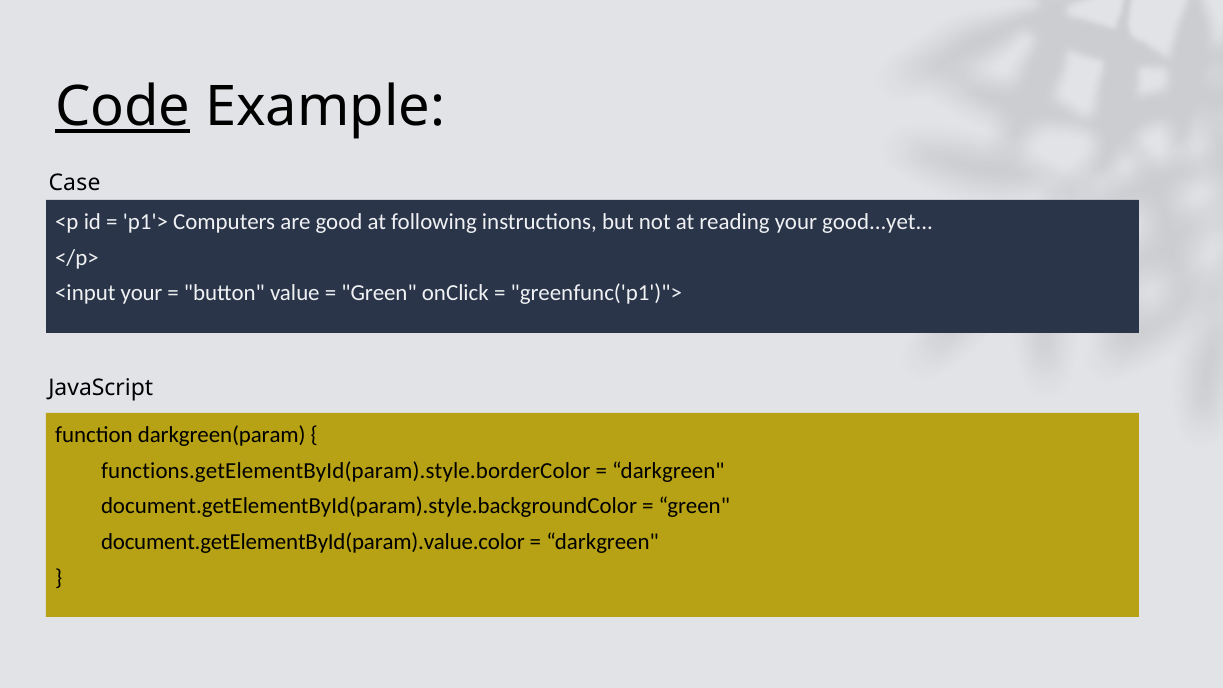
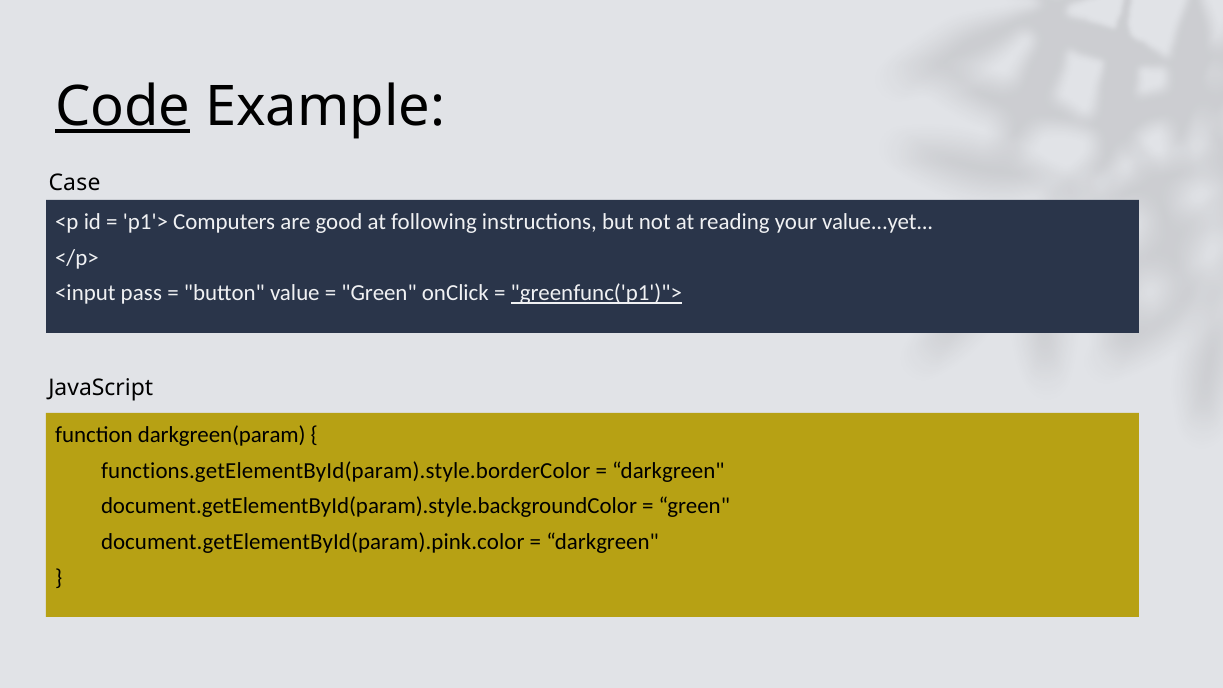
good...yet: good...yet -> value...yet (878, 222)
<input your: your -> pass (141, 293)
greenfunc('p1')"> underline: none -> present (596, 293)
document.getElementById(param).value.color: document.getElementById(param).value.color -> document.getElementById(param).pink.color (313, 542)
